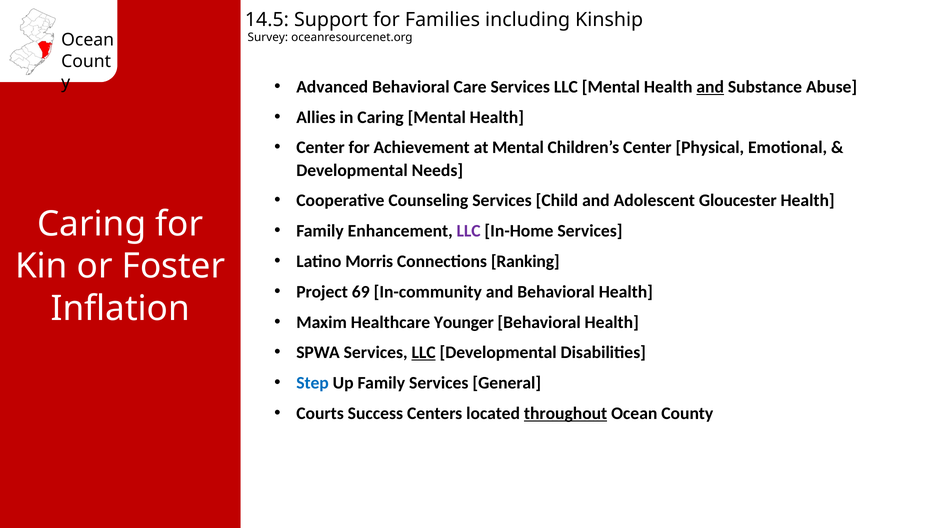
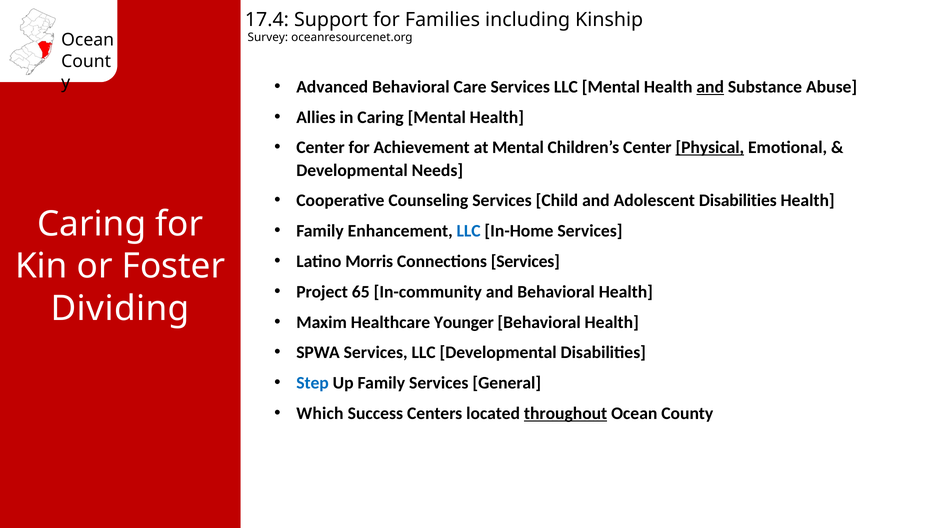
14.5: 14.5 -> 17.4 (267, 20)
Physical underline: none -> present (710, 148)
Adolescent Gloucester: Gloucester -> Disabilities (738, 201)
LLC colour: purple -> blue (469, 231)
Connections Ranking: Ranking -> Services (525, 261)
69: 69 -> 65 (361, 292)
Inflation: Inflation -> Dividing (120, 309)
LLC underline: present -> none (424, 353)
Courts: Courts -> Which (320, 414)
